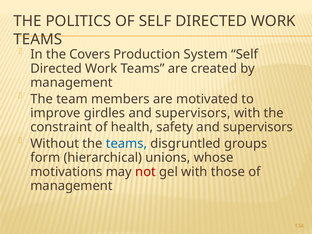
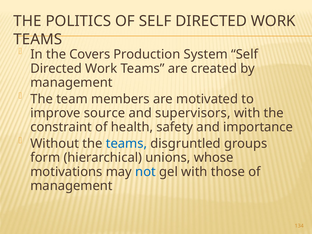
girdles: girdles -> source (104, 113)
safety and supervisors: supervisors -> importance (258, 127)
not colour: red -> blue (146, 172)
